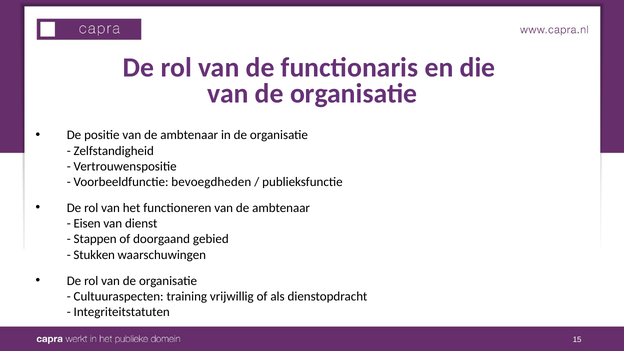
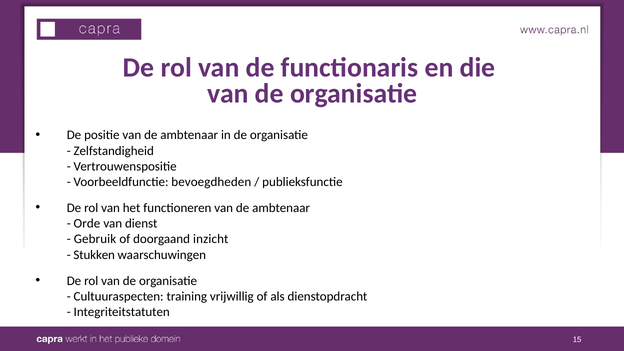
Eisen: Eisen -> Orde (87, 224)
Stappen: Stappen -> Gebruik (95, 239)
gebied: gebied -> inzicht (211, 239)
